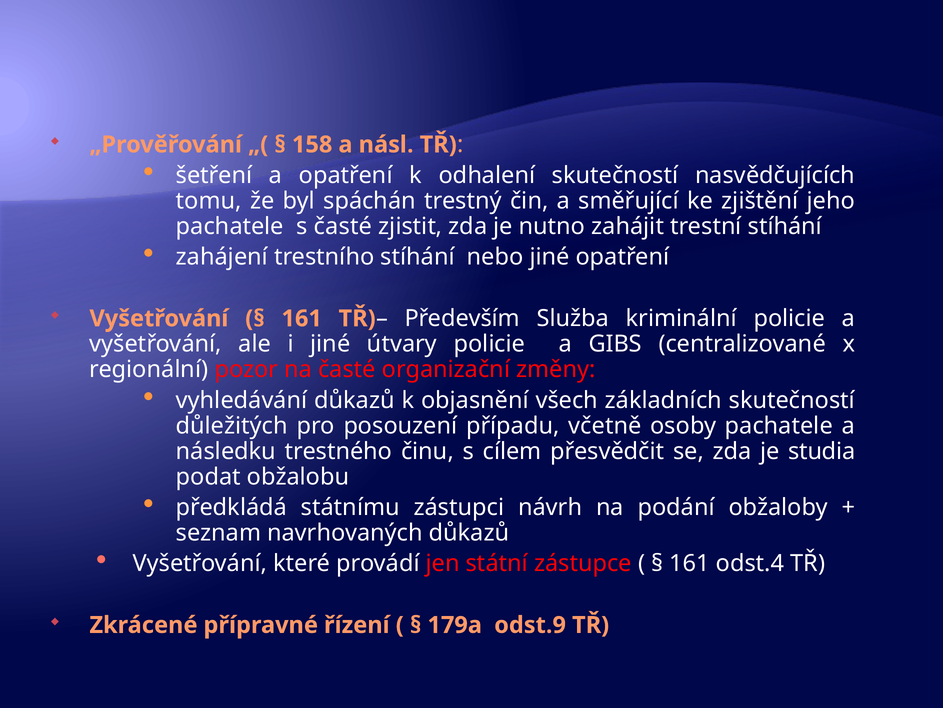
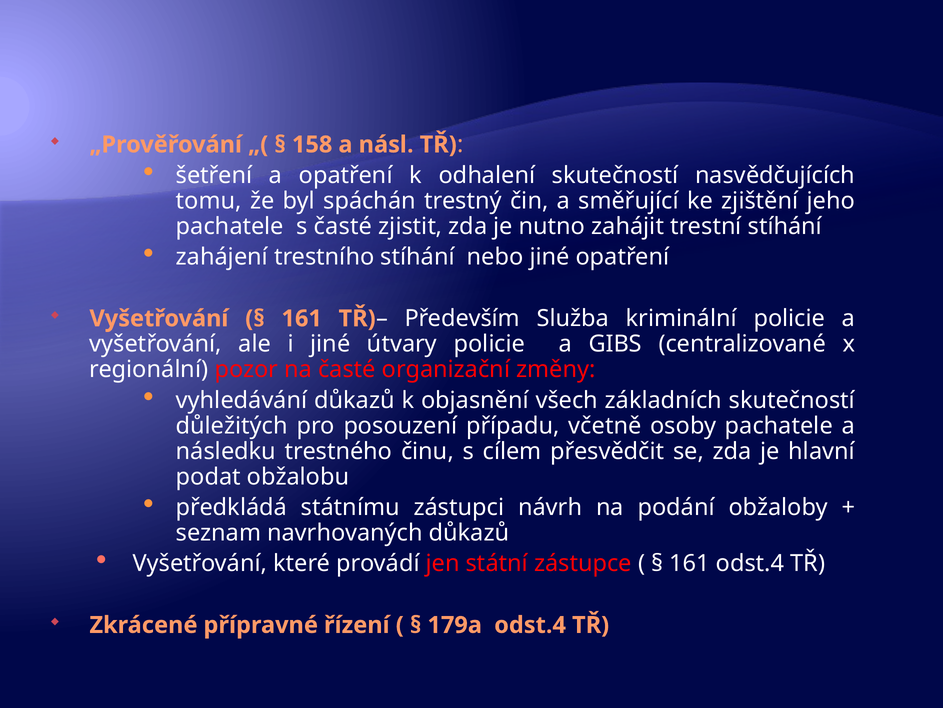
studia: studia -> hlavní (822, 451)
179a odst.9: odst.9 -> odst.4 (530, 624)
